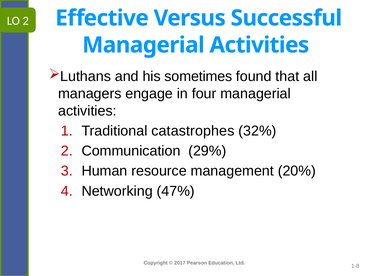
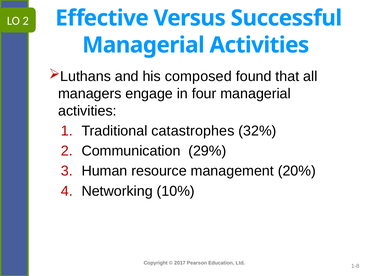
sometimes: sometimes -> composed (198, 76)
47%: 47% -> 10% (176, 191)
